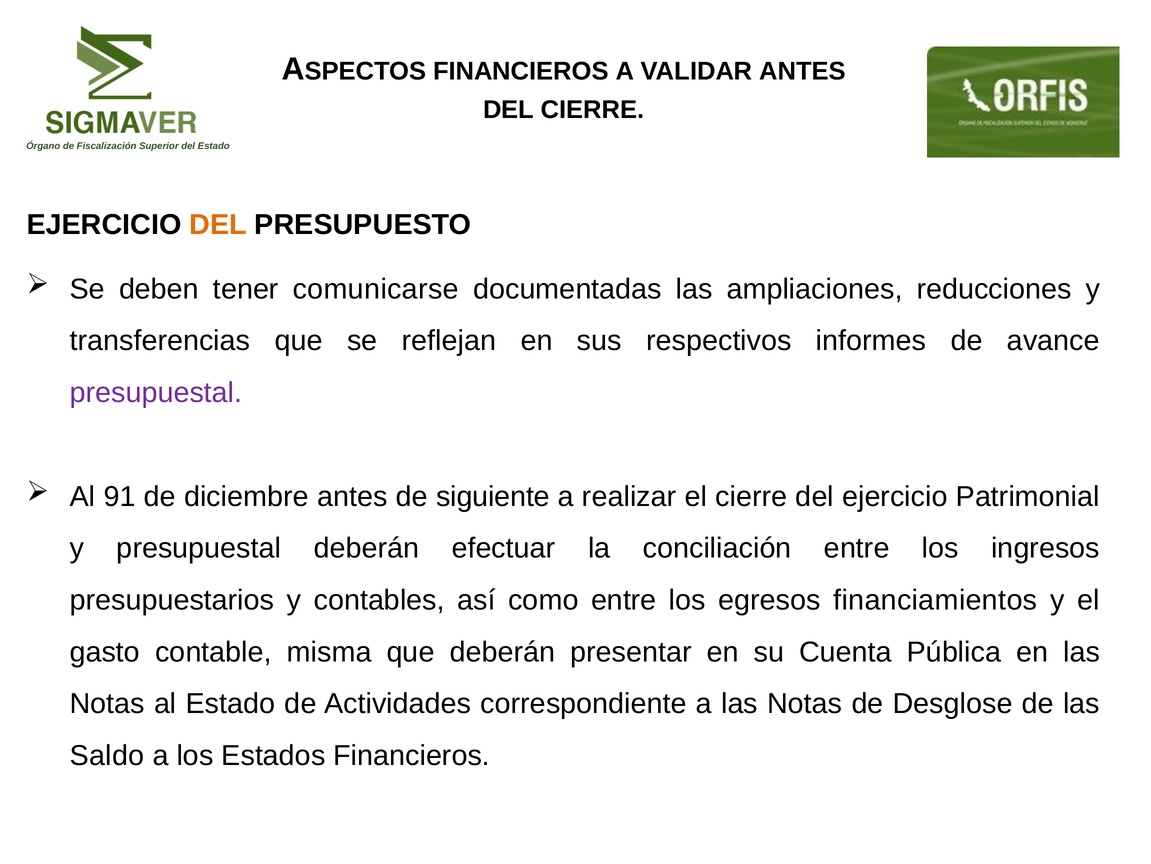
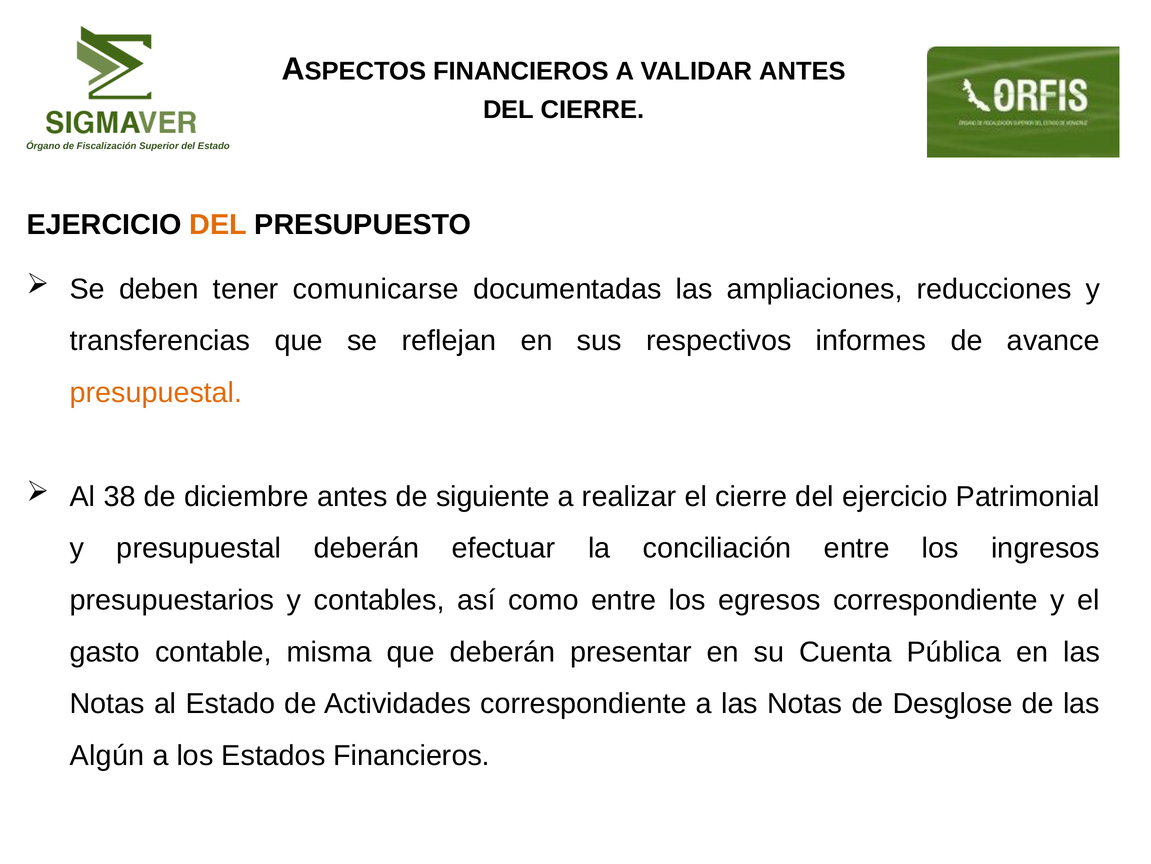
presupuestal colour: purple -> orange (156, 392)
91: 91 -> 38 (120, 496)
egresos financiamientos: financiamientos -> correspondiente (935, 600)
Saldo: Saldo -> Algún (107, 755)
